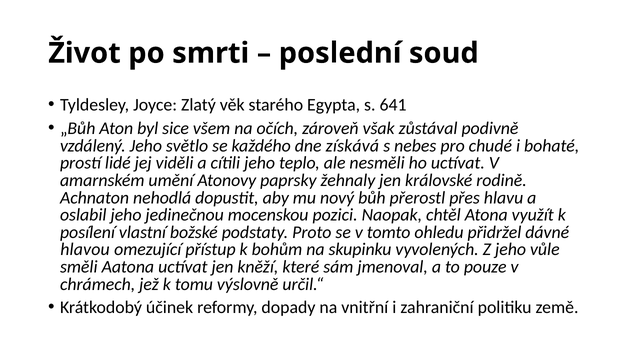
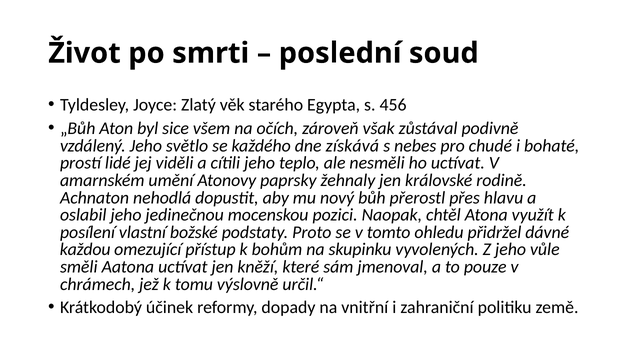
641: 641 -> 456 (393, 105)
hlavou: hlavou -> každou (85, 249)
